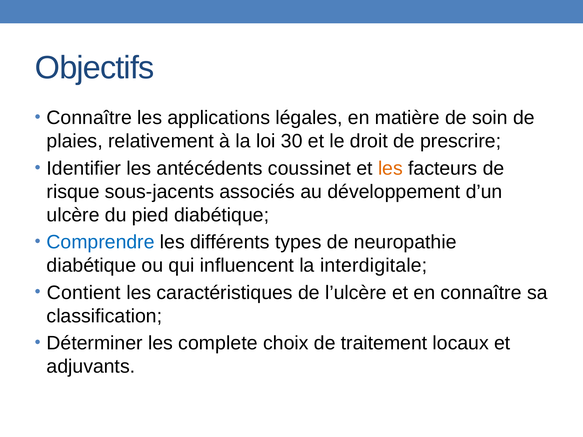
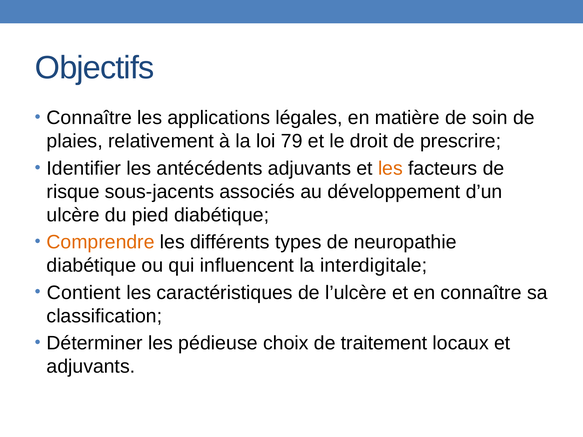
30: 30 -> 79 (292, 141)
antécédents coussinet: coussinet -> adjuvants (309, 168)
Comprendre colour: blue -> orange (101, 242)
complete: complete -> pédieuse (218, 343)
